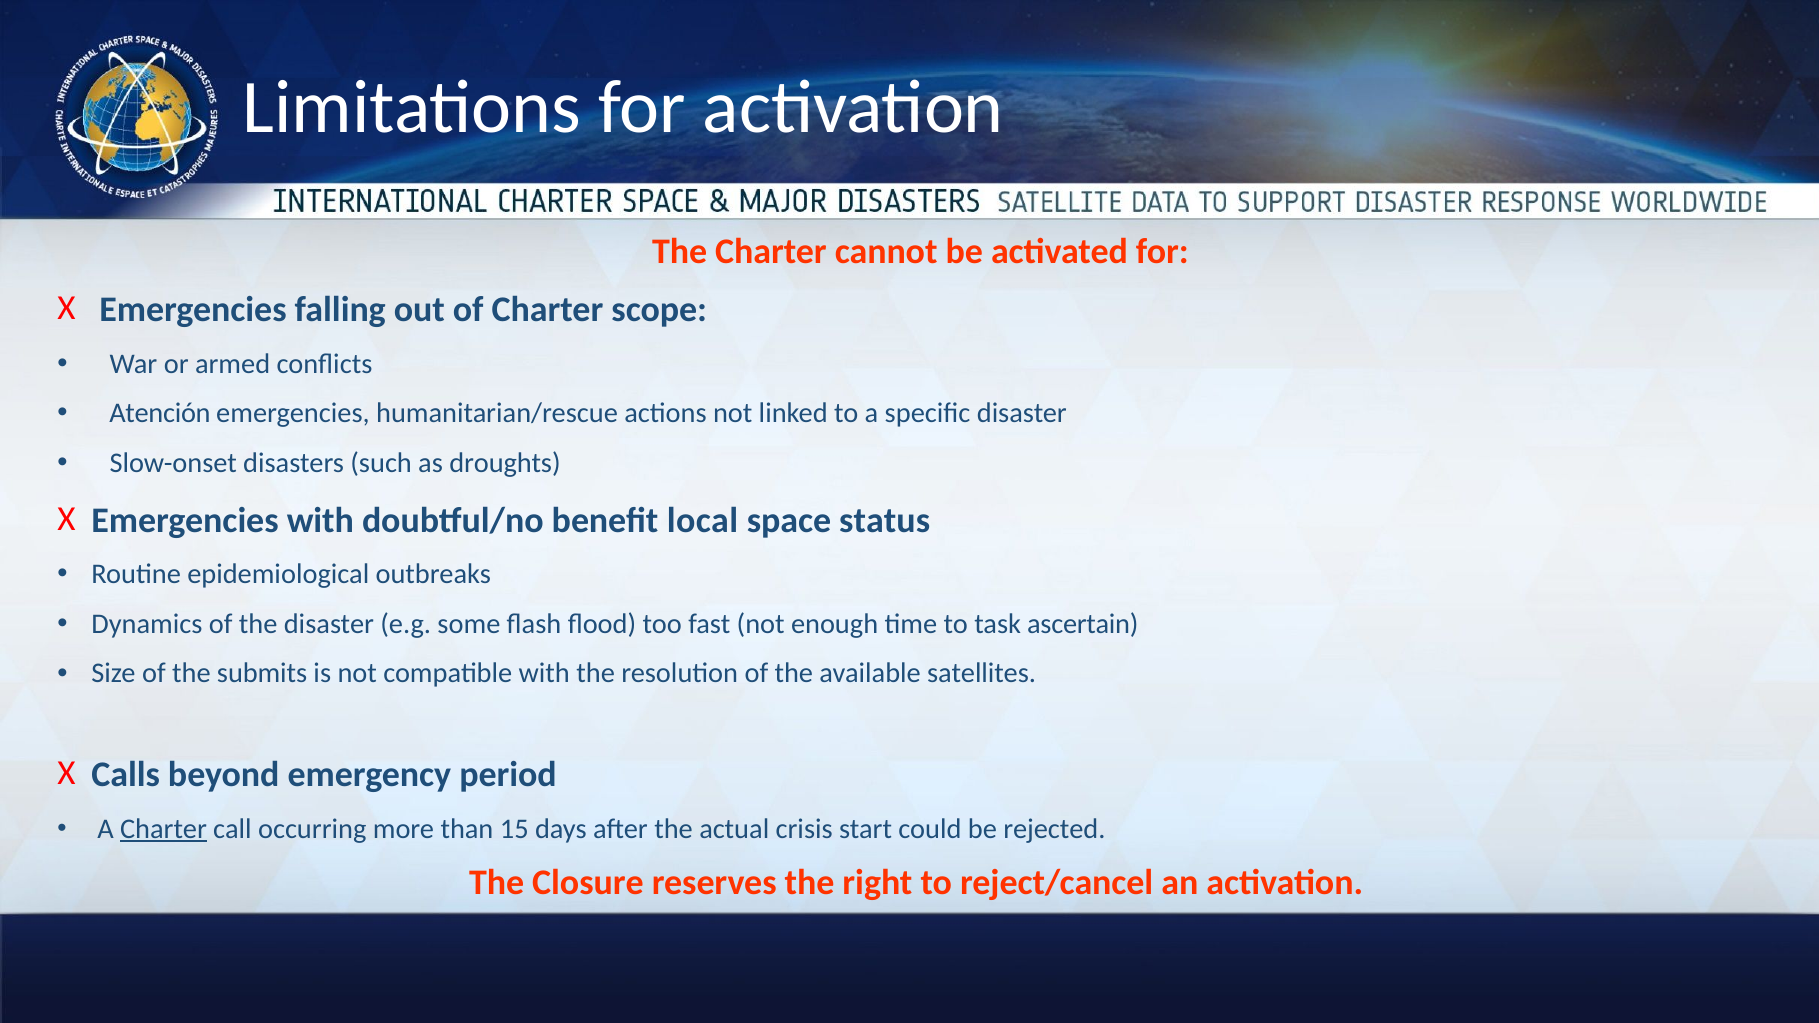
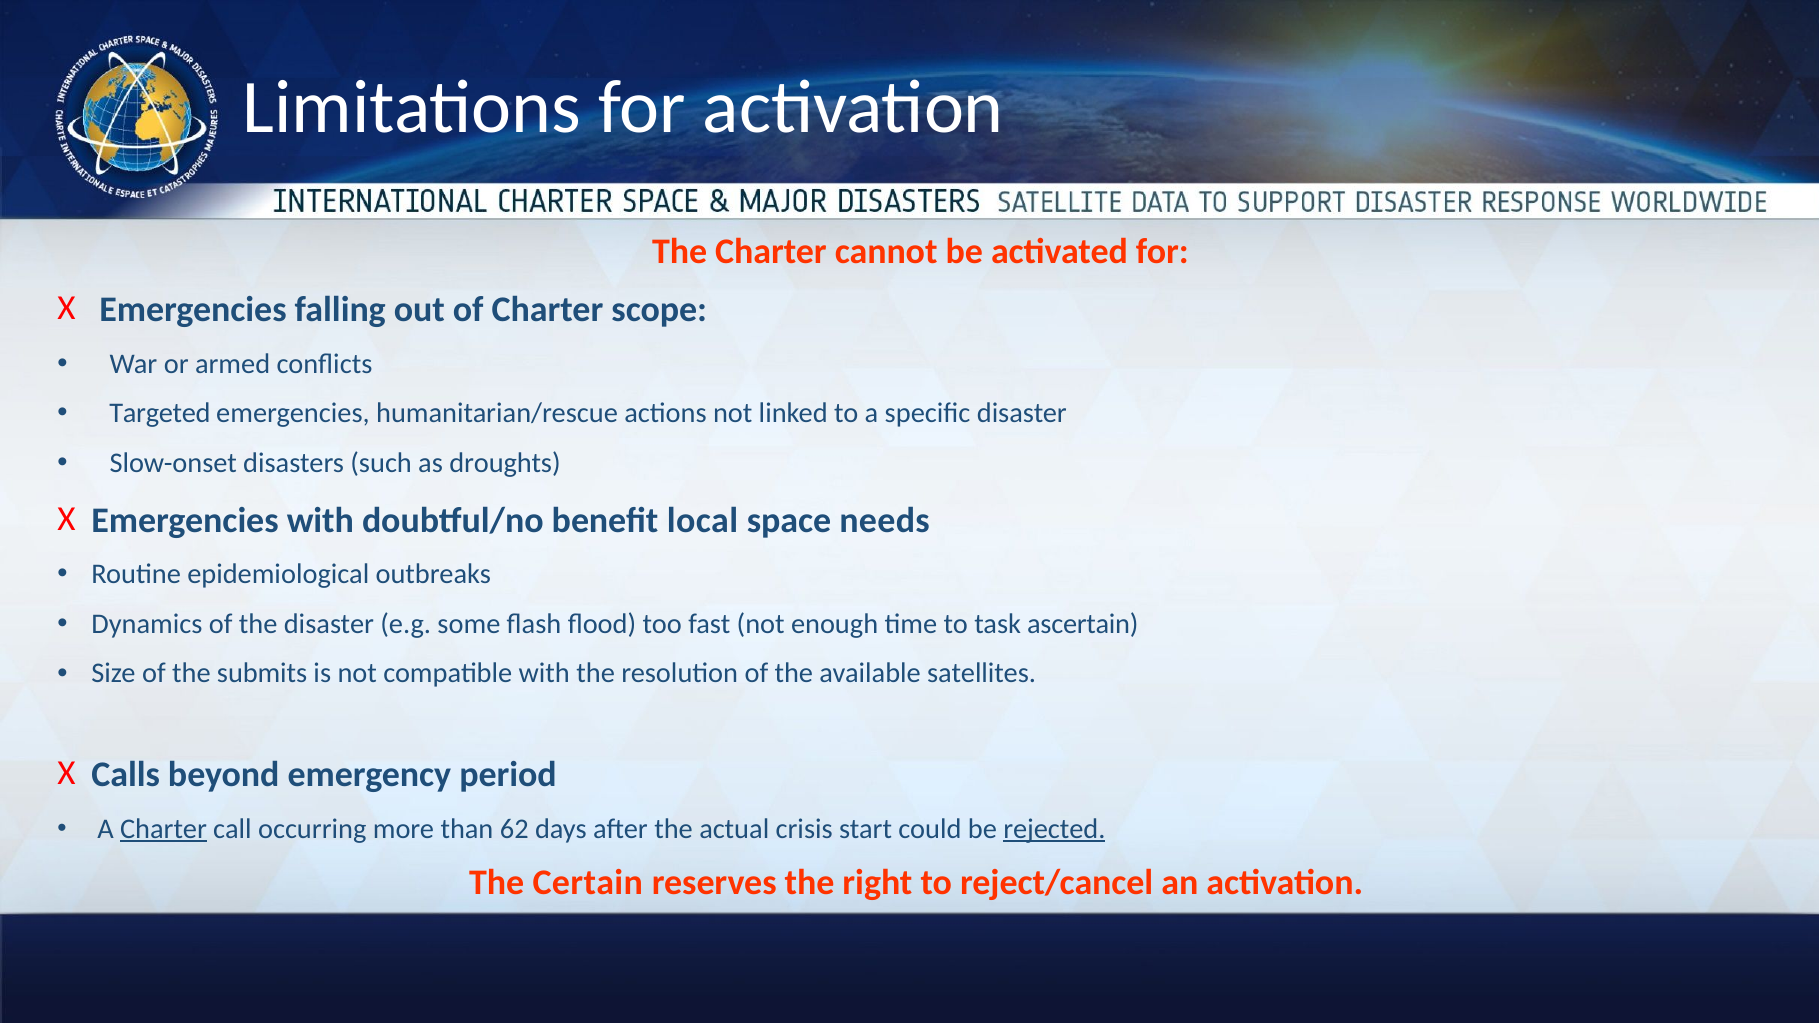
Atención: Atención -> Targeted (160, 413)
status: status -> needs (885, 521)
15: 15 -> 62 (514, 829)
rejected underline: none -> present (1054, 829)
Closure: Closure -> Certain (588, 883)
